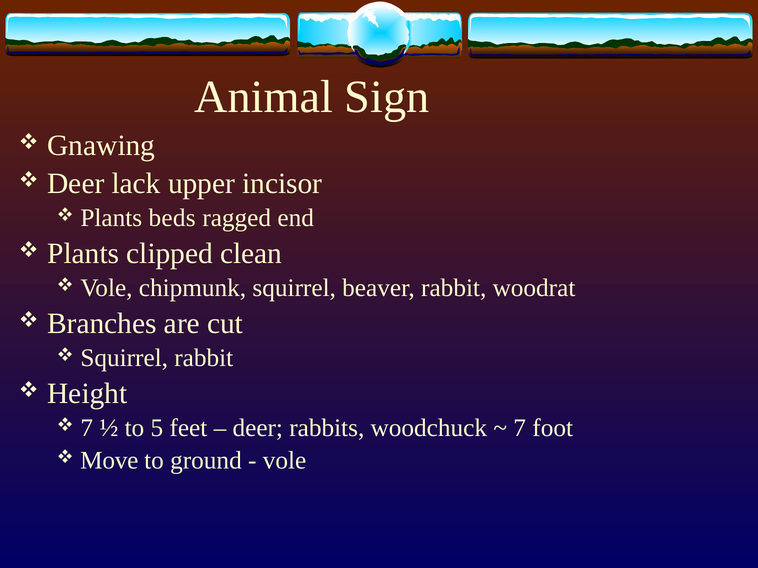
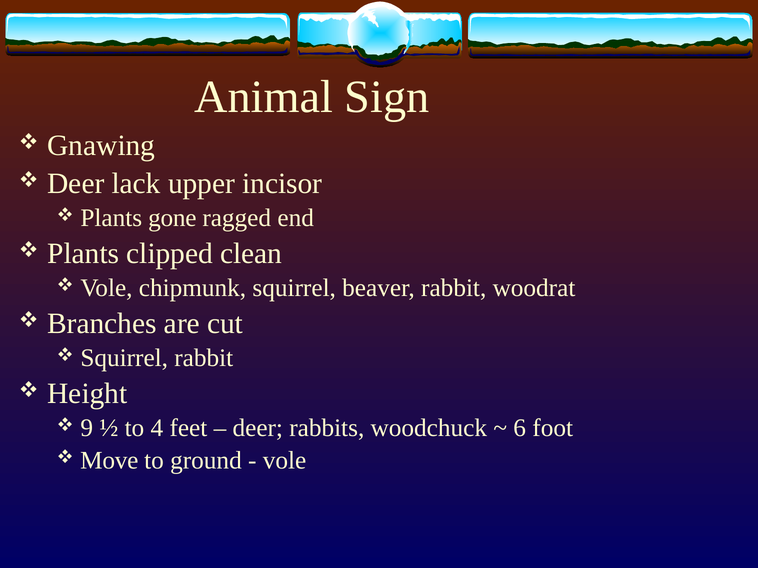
beds: beds -> gone (172, 218)
7: 7 -> 9 (87, 428)
5: 5 -> 4 (157, 428)
7: 7 -> 6 (520, 428)
